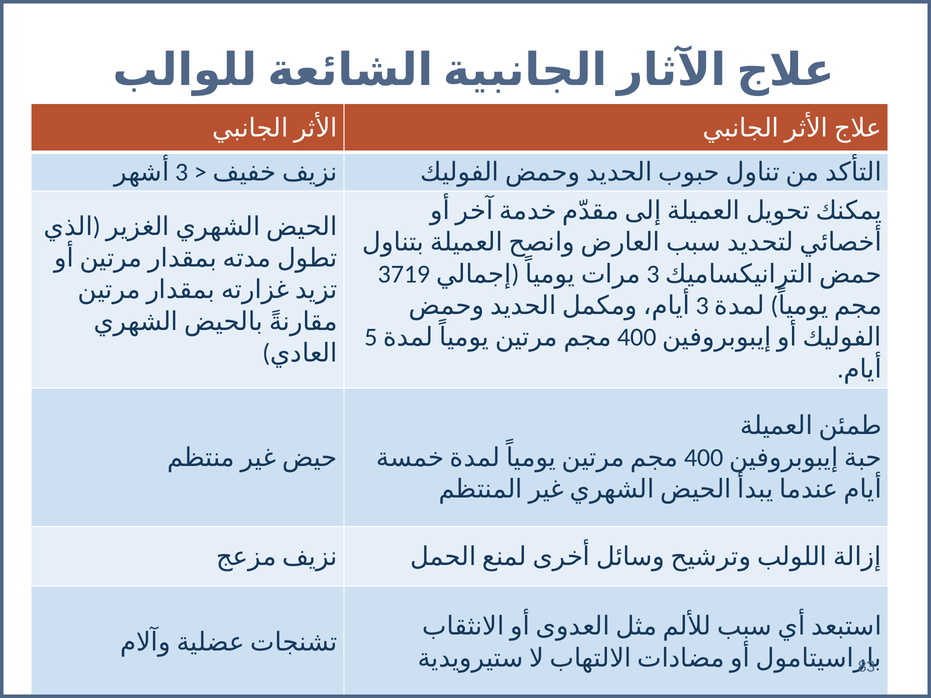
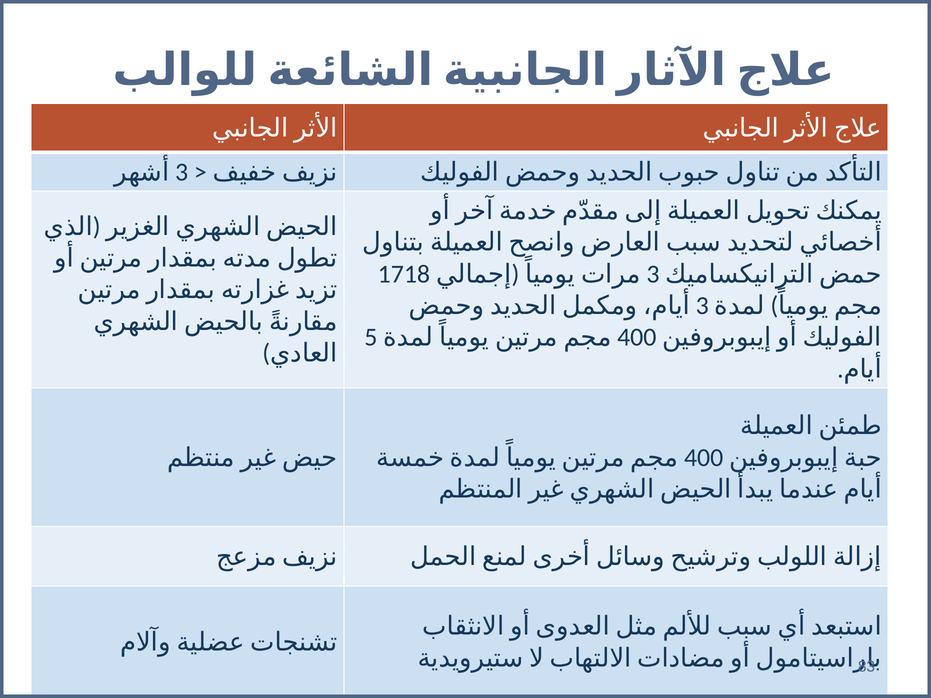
3719: 3719 -> 1718 (404, 274)
